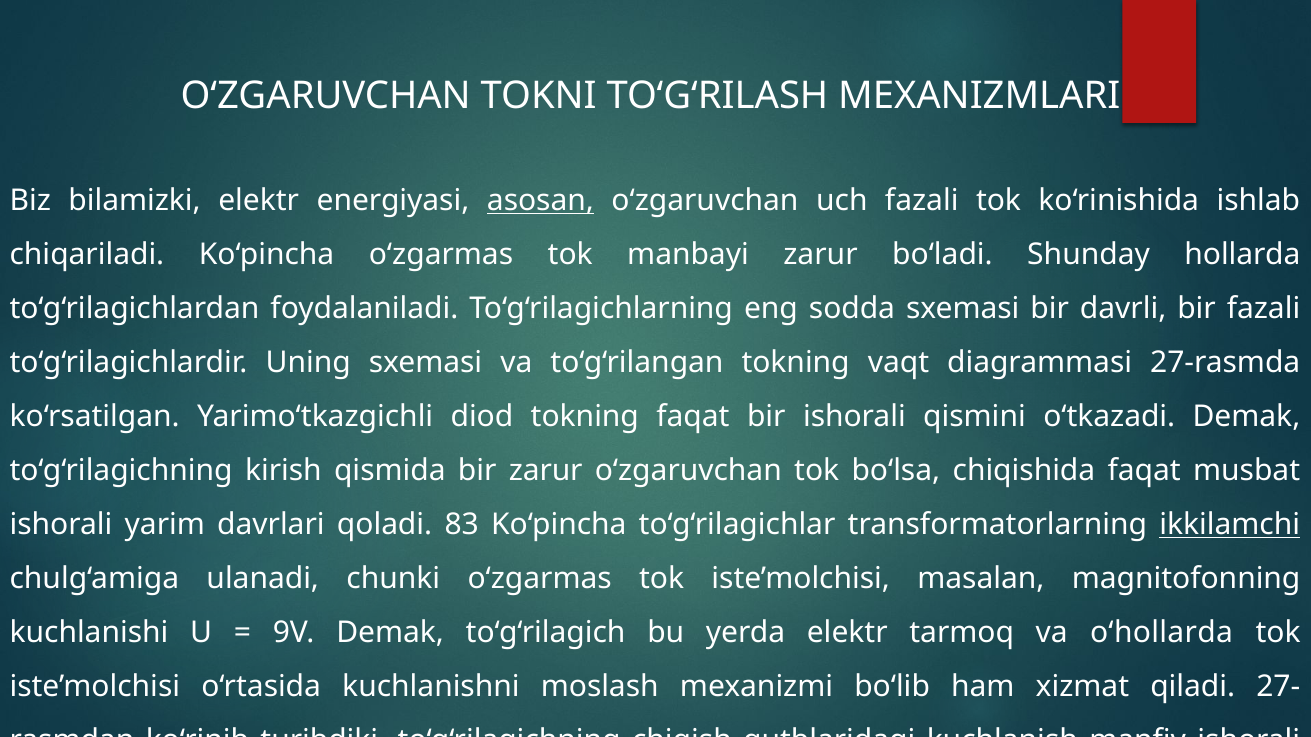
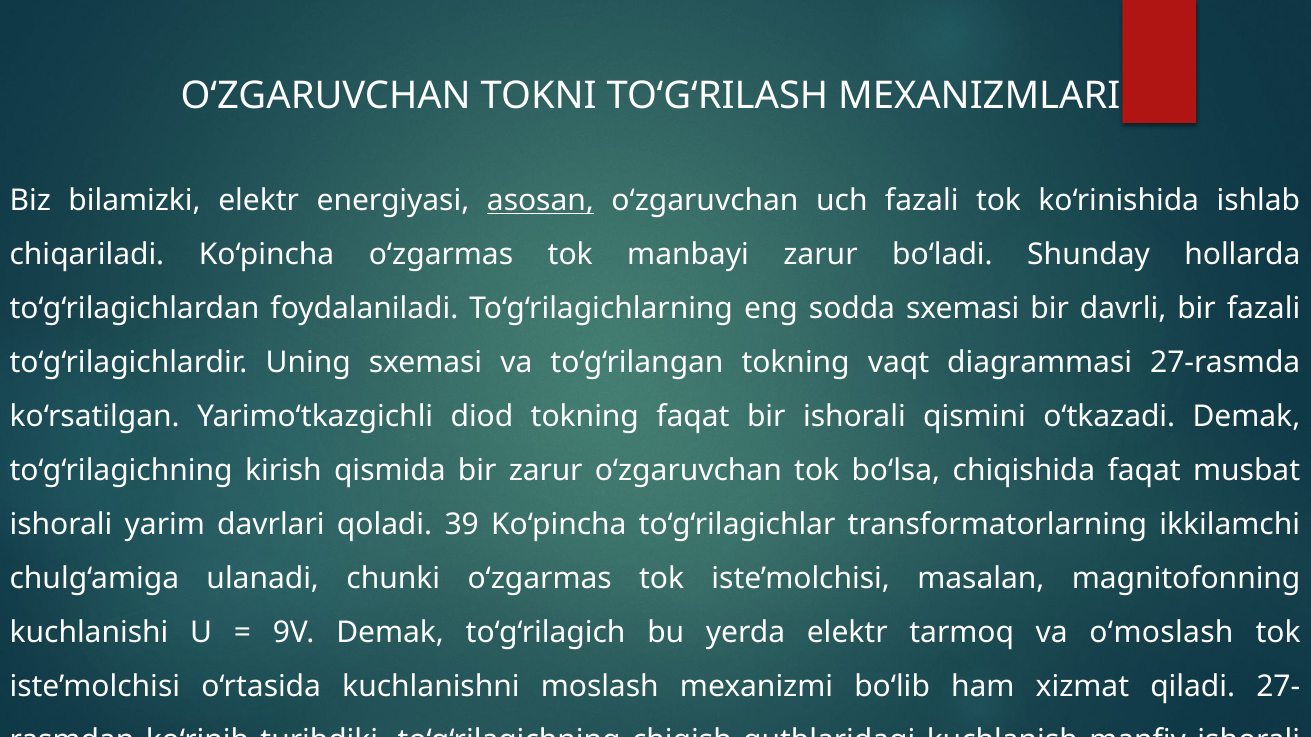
83: 83 -> 39 (462, 525)
ikkilamchi underline: present -> none (1230, 525)
o‘hollarda: o‘hollarda -> o‘moslash (1161, 633)
